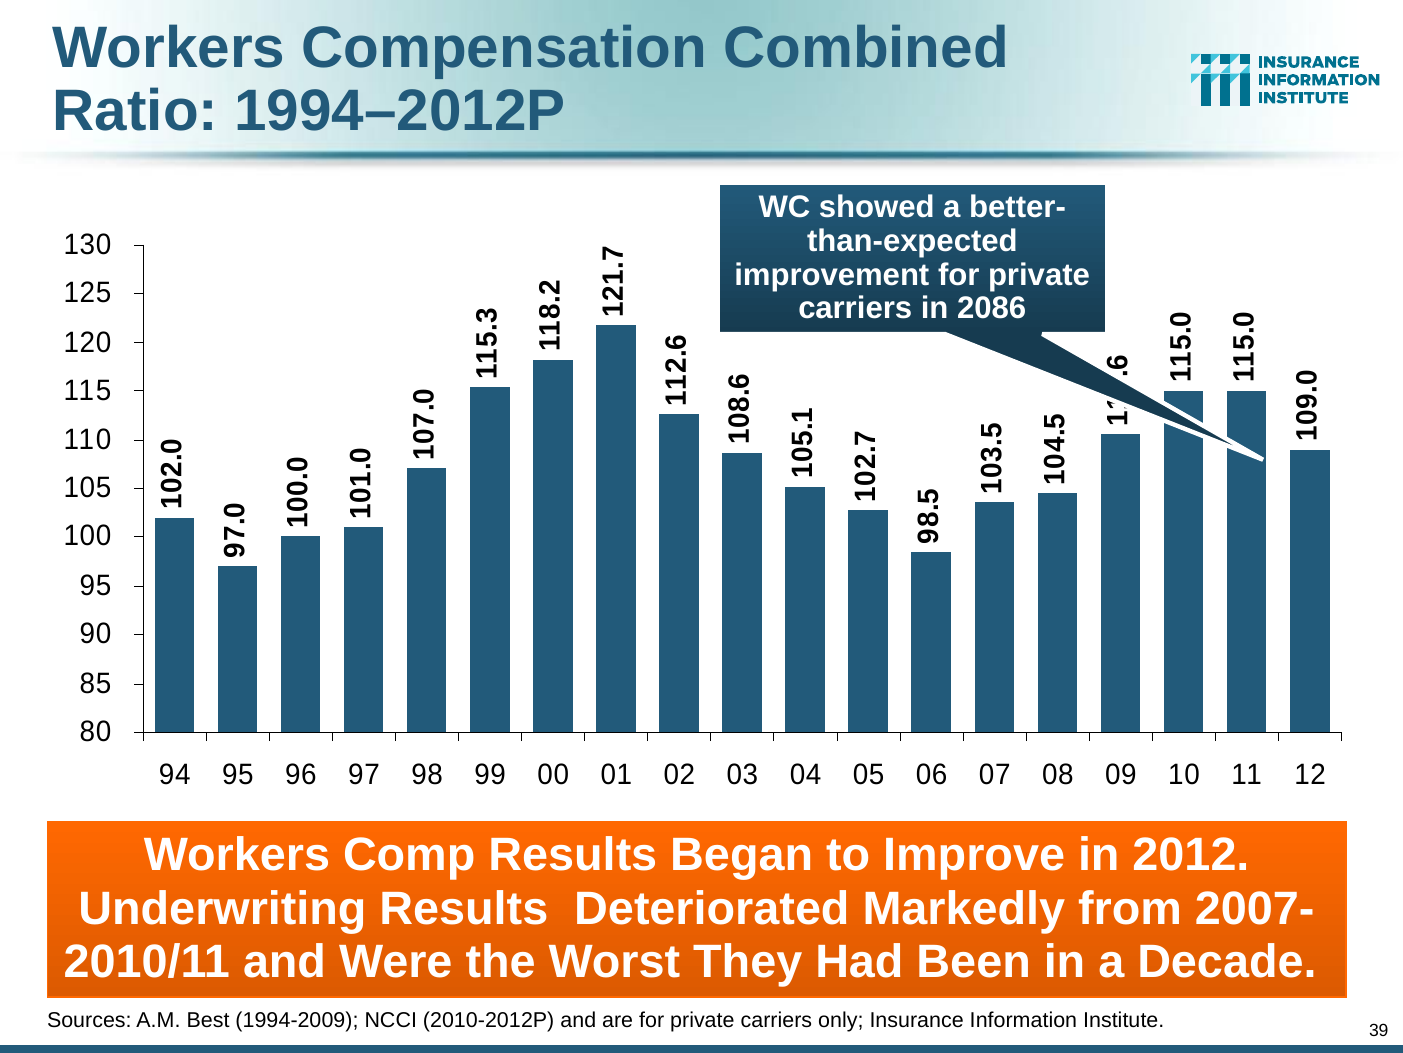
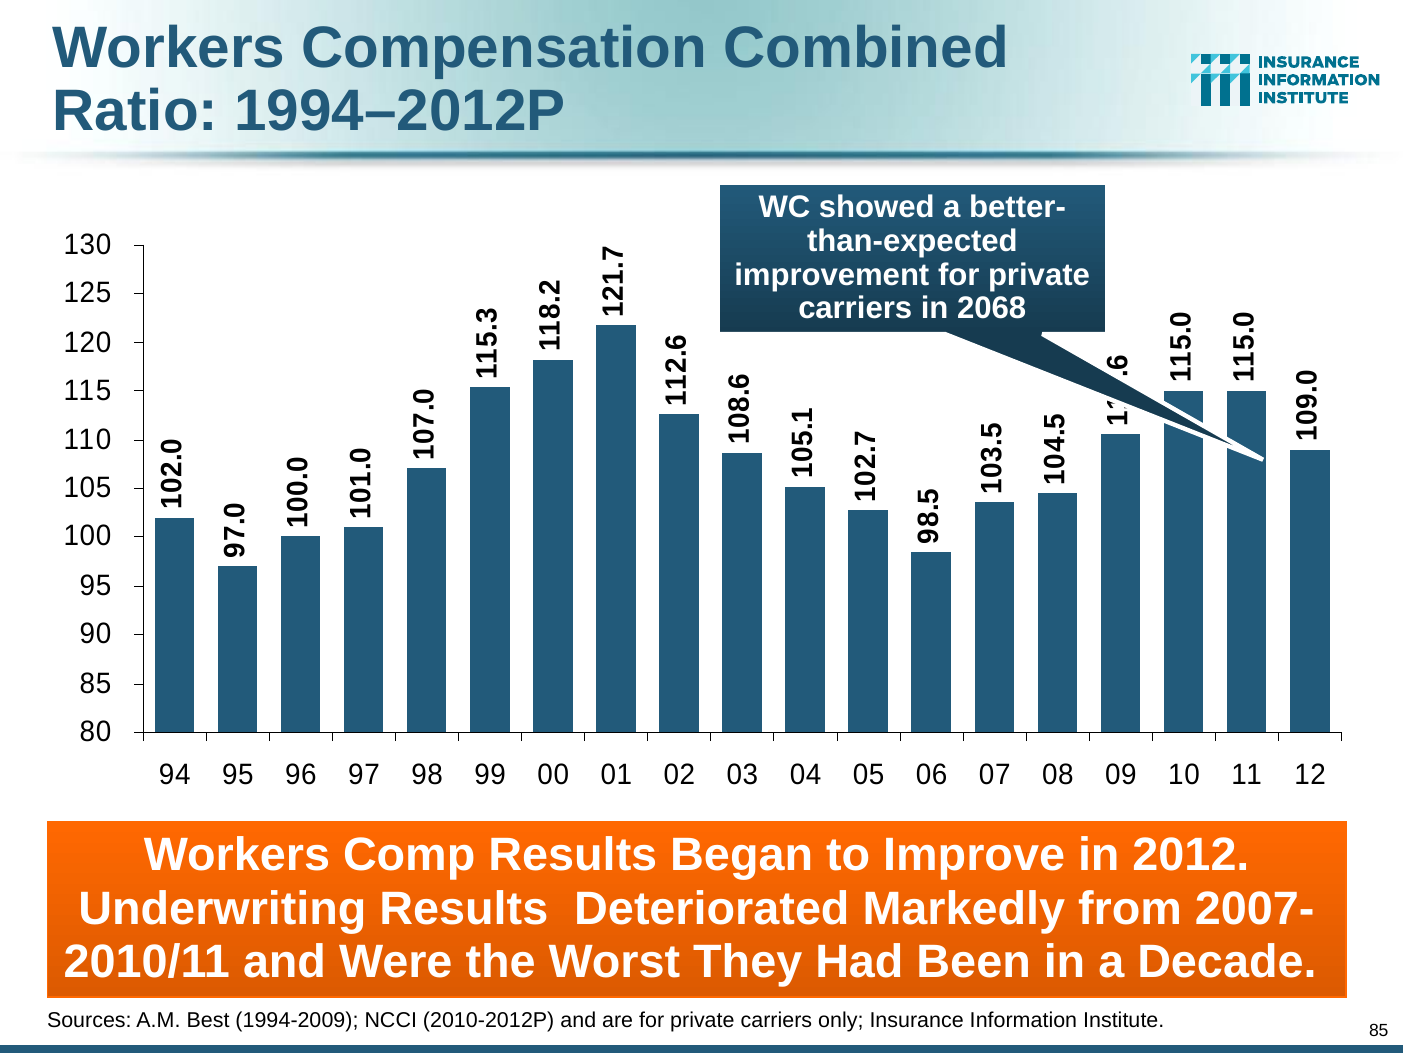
2086: 2086 -> 2068 (992, 308)
Institute 39: 39 -> 85 (1379, 1030)
